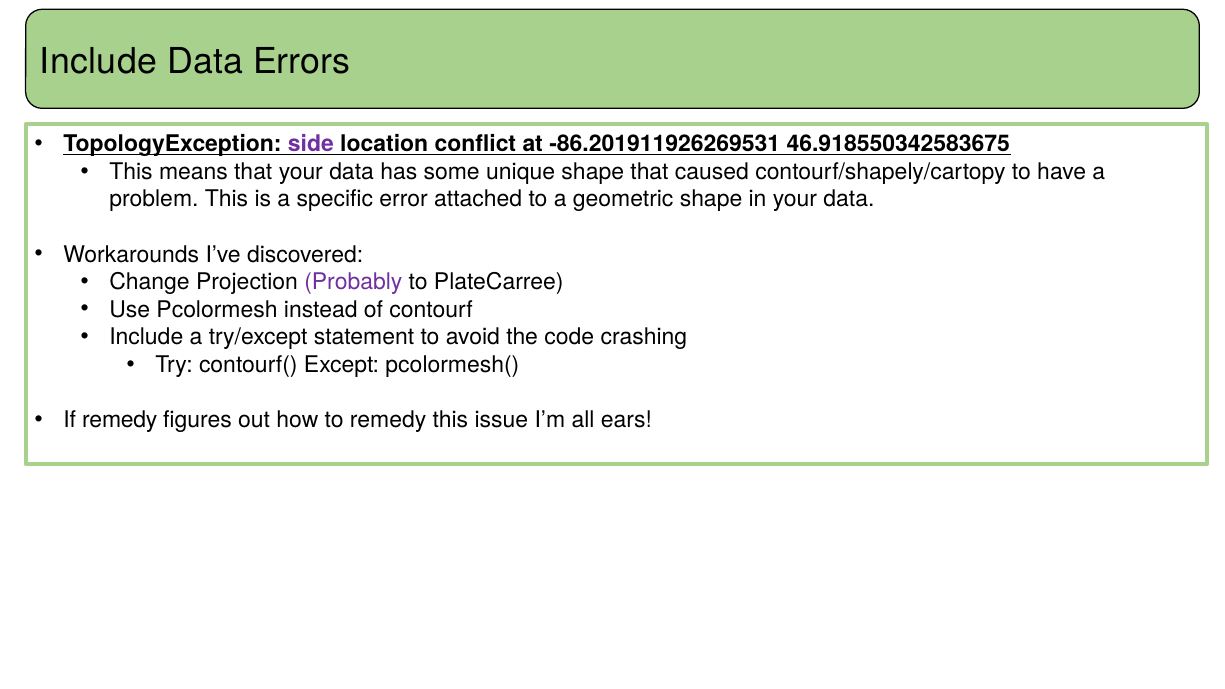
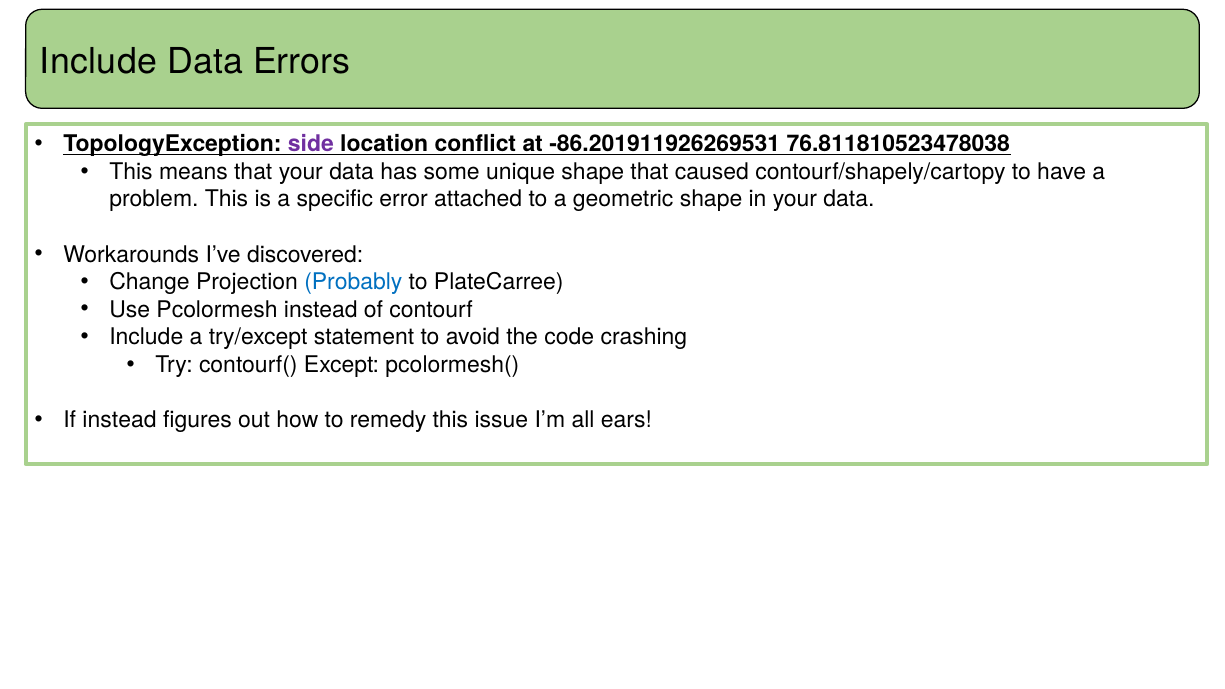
46.918550342583675: 46.918550342583675 -> 76.811810523478038 (898, 144)
Probably colour: purple -> blue (353, 282)
If remedy: remedy -> instead (120, 420)
